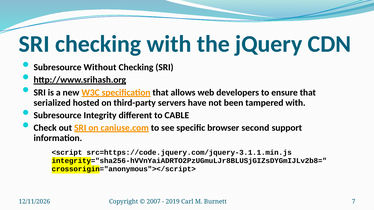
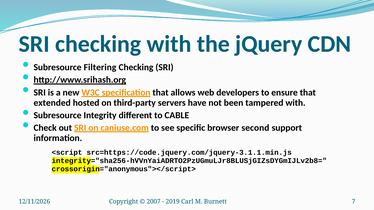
Without: Without -> Filtering (100, 67)
serialized: serialized -> extended (52, 103)
